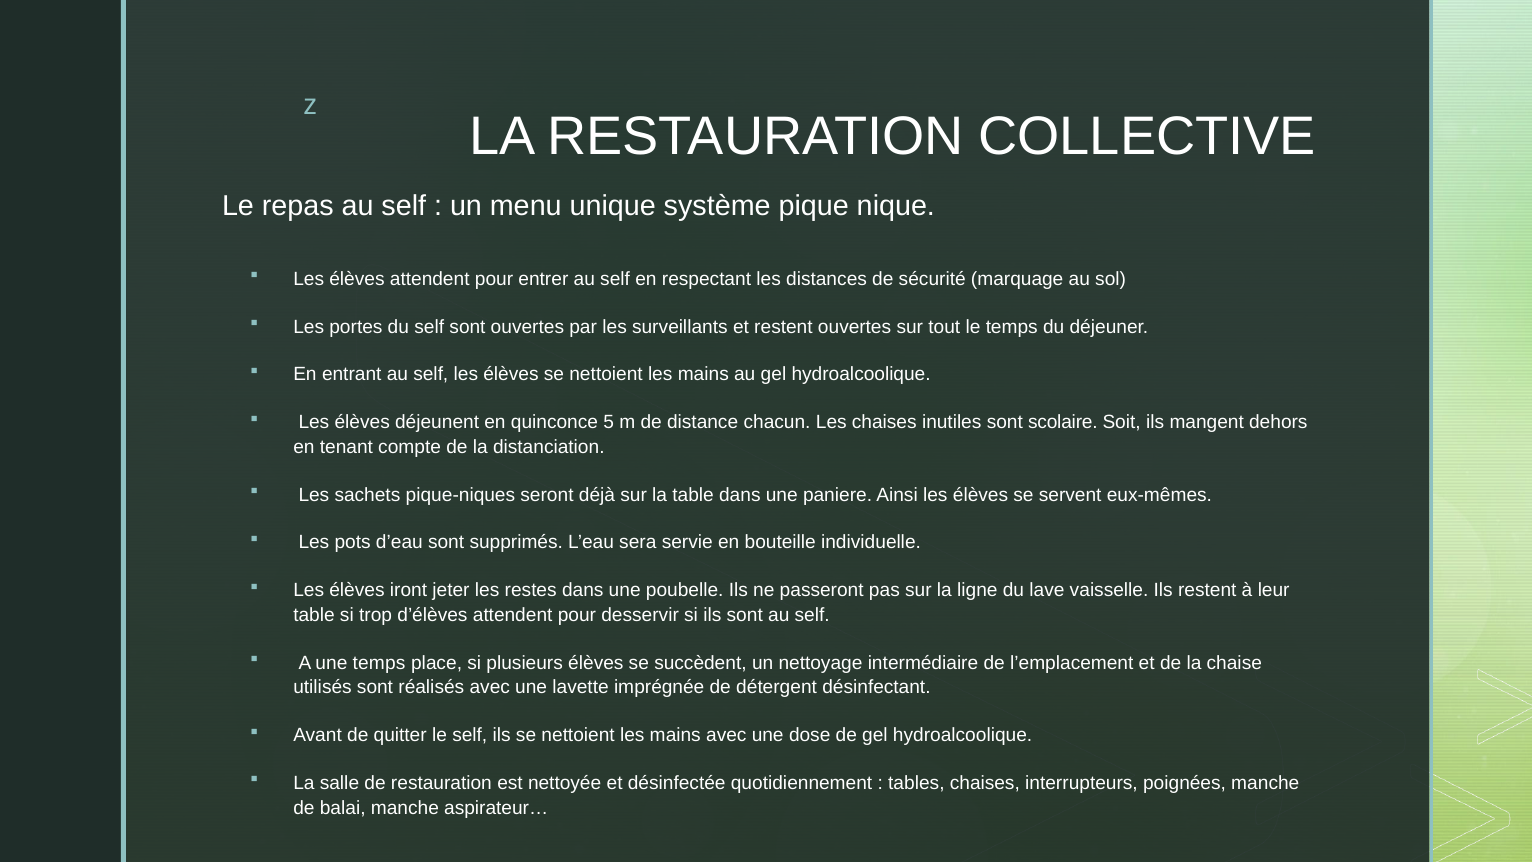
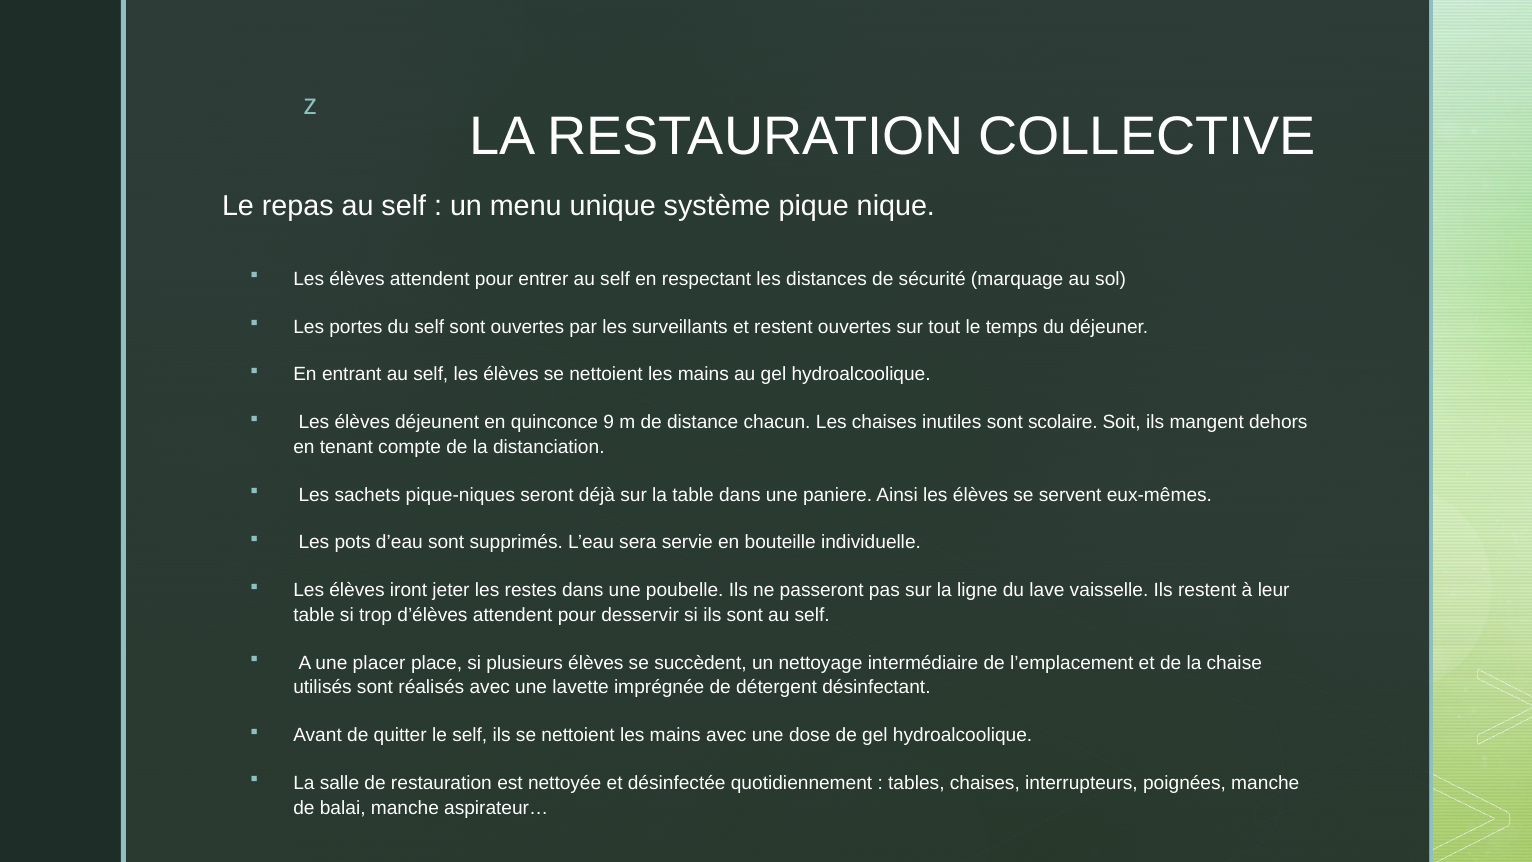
5: 5 -> 9 (609, 422)
une temps: temps -> placer (379, 663)
